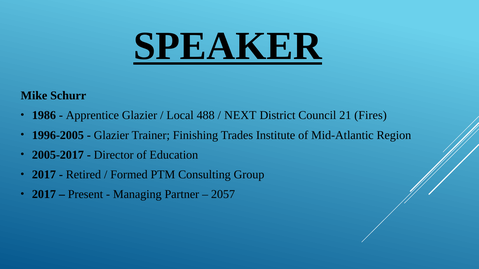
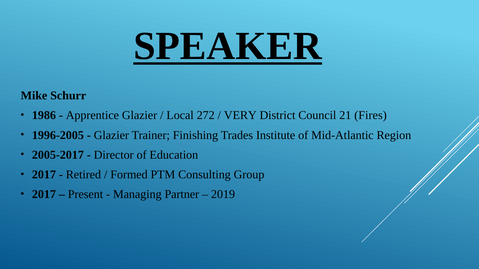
488: 488 -> 272 (206, 116)
NEXT: NEXT -> VERY (240, 116)
2057: 2057 -> 2019 (223, 195)
